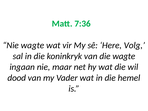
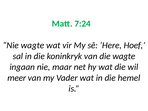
7:36: 7:36 -> 7:24 (83, 24)
Volg: Volg -> Hoef (134, 45)
dood: dood -> meer (17, 78)
